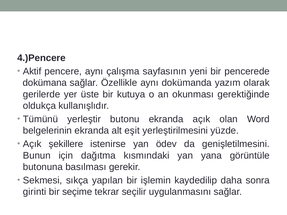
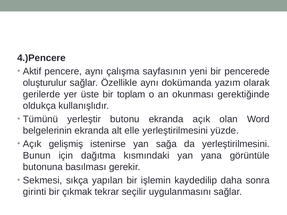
dokümana: dokümana -> oluşturulur (45, 83)
kutuya: kutuya -> toplam (131, 94)
eşit: eşit -> elle (132, 131)
şekillere: şekillere -> gelişmiş (66, 144)
ödev: ödev -> sağa (166, 144)
da genişletilmesini: genişletilmesini -> yerleştirilmesini (236, 144)
seçime: seçime -> çıkmak (77, 192)
